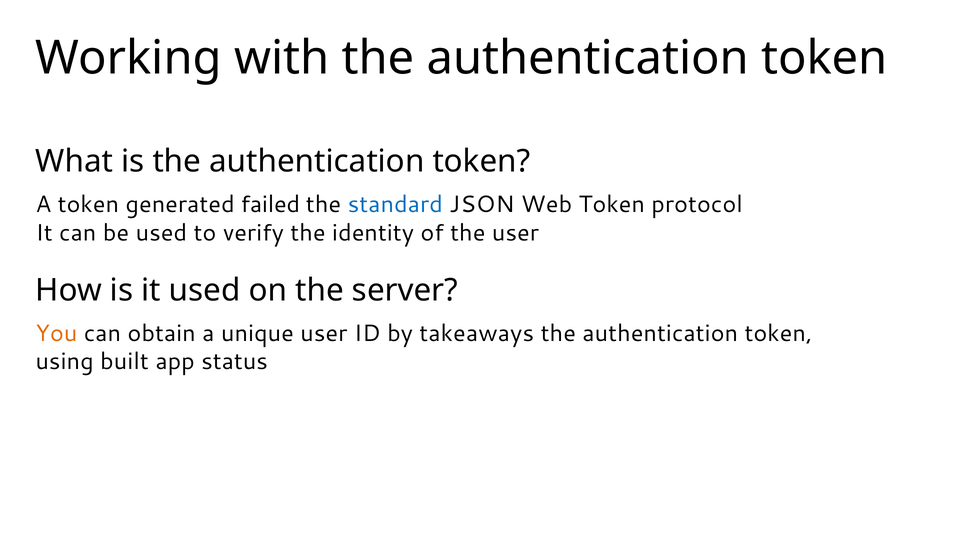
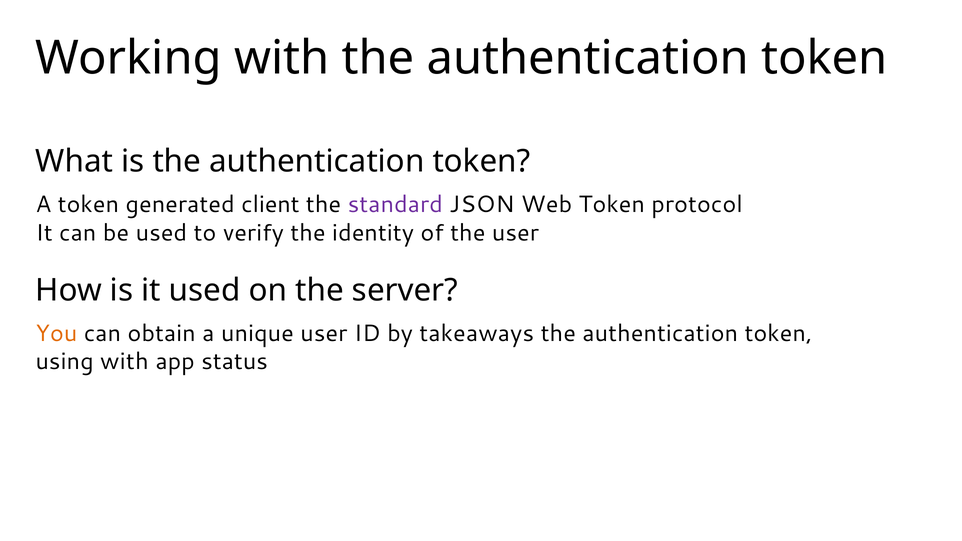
failed: failed -> client (270, 205)
standard colour: blue -> purple (395, 205)
using built: built -> with (124, 362)
